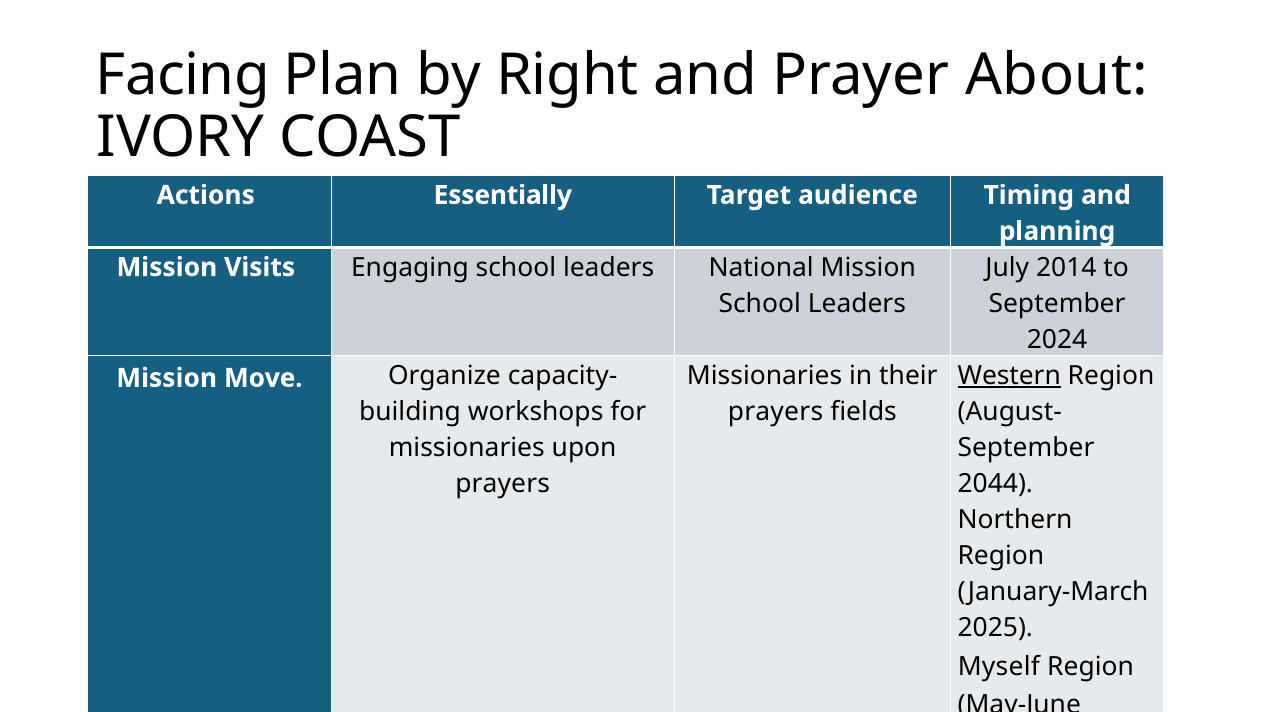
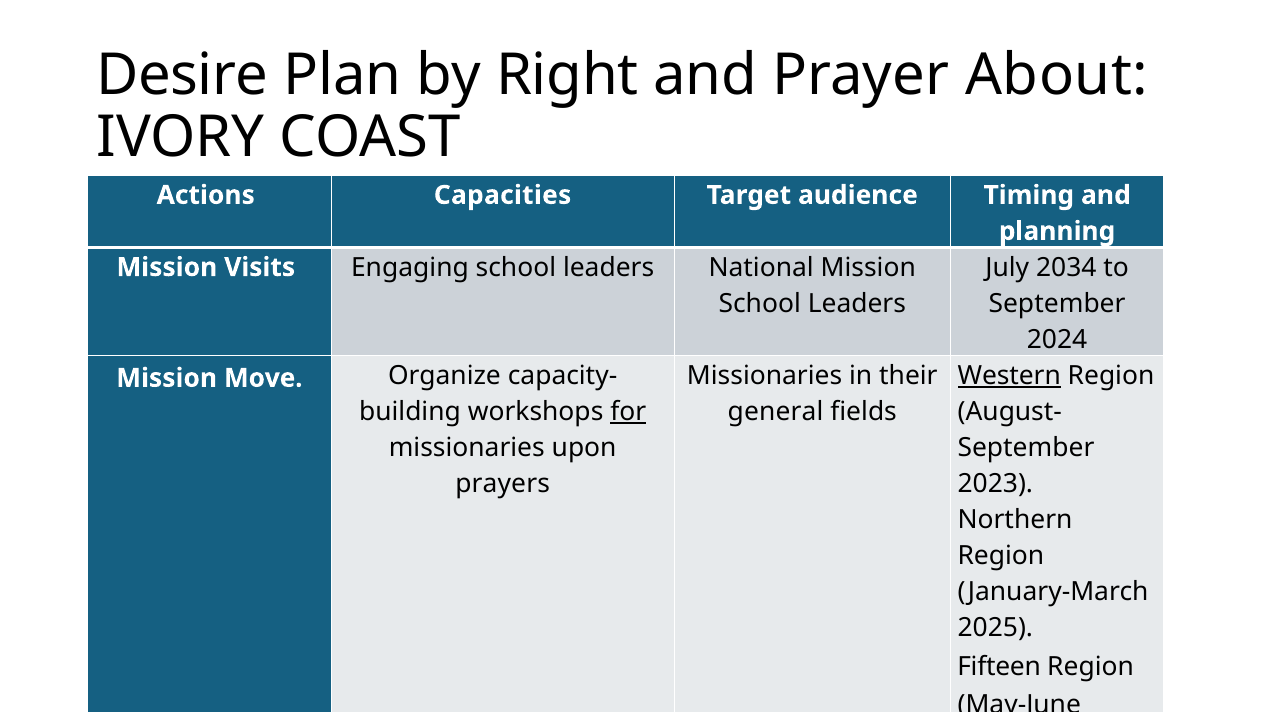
Facing: Facing -> Desire (183, 75)
Essentially: Essentially -> Capacities (503, 195)
2014: 2014 -> 2034 (1066, 267)
for underline: none -> present (628, 412)
prayers: prayers -> general (776, 412)
2044: 2044 -> 2023 (995, 484)
Myself: Myself -> Fifteen (999, 667)
